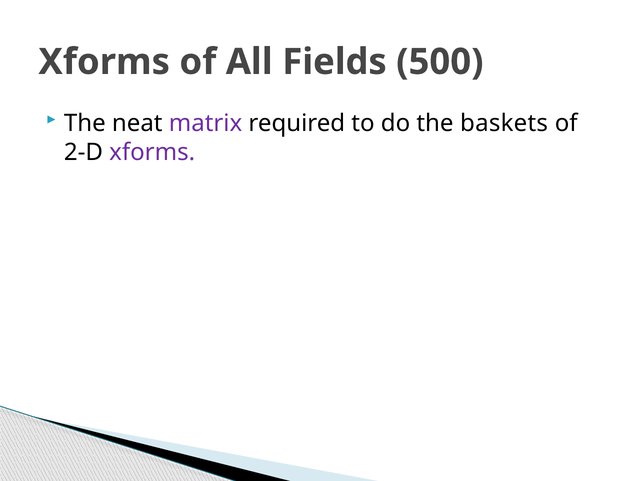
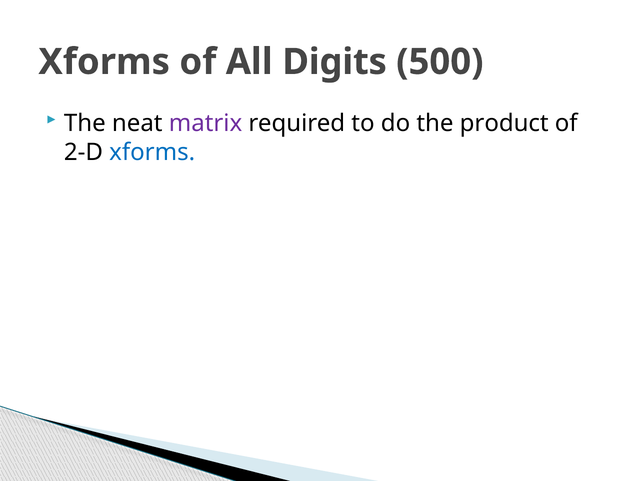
Fields: Fields -> Digits (335, 62)
baskets: baskets -> product (504, 123)
xforms colour: purple -> blue (152, 152)
